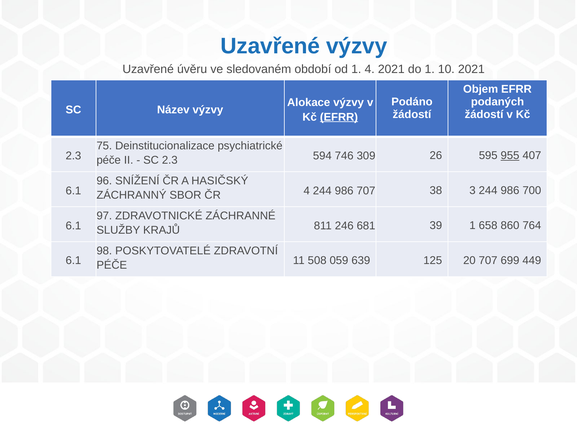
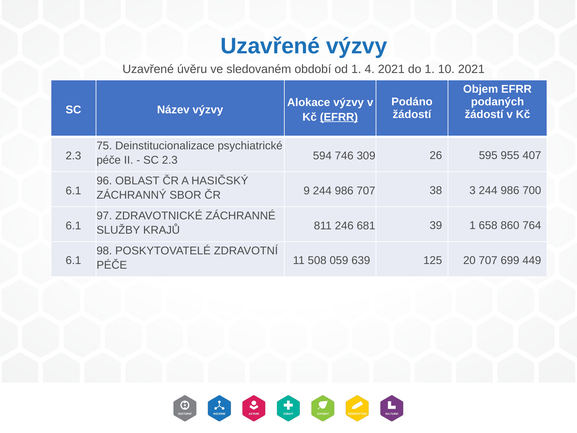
955 underline: present -> none (510, 155)
SNÍŽENÍ: SNÍŽENÍ -> OBLAST (137, 181)
ČR 4: 4 -> 9 (307, 191)
